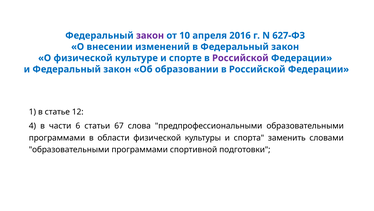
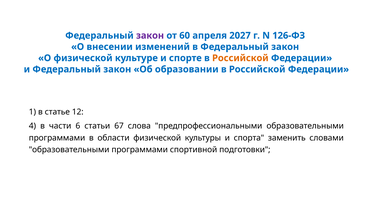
10: 10 -> 60 (185, 35)
2016: 2016 -> 2027 (240, 35)
627-ФЗ: 627-ФЗ -> 126-ФЗ (289, 35)
Российской colour: purple -> orange (240, 58)
